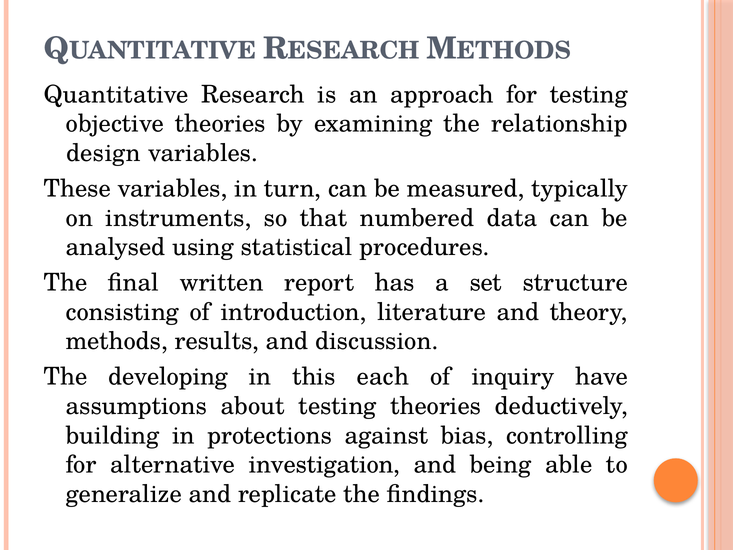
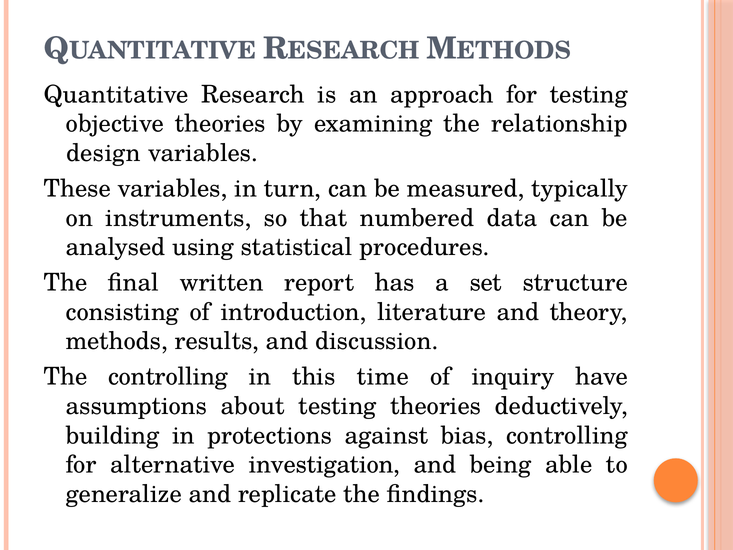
The developing: developing -> controlling (168, 377)
each: each -> time (383, 377)
